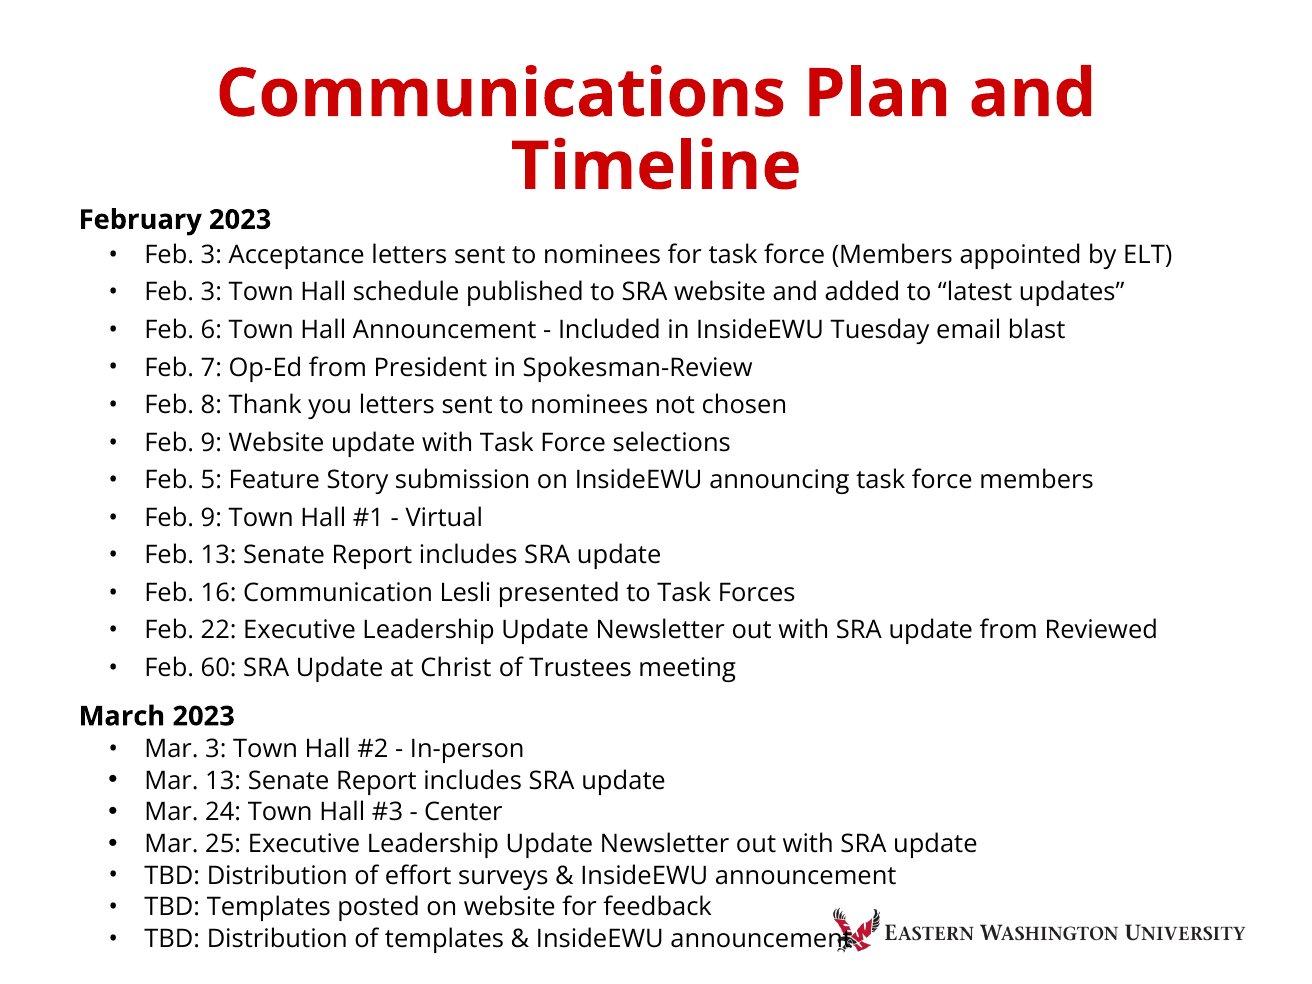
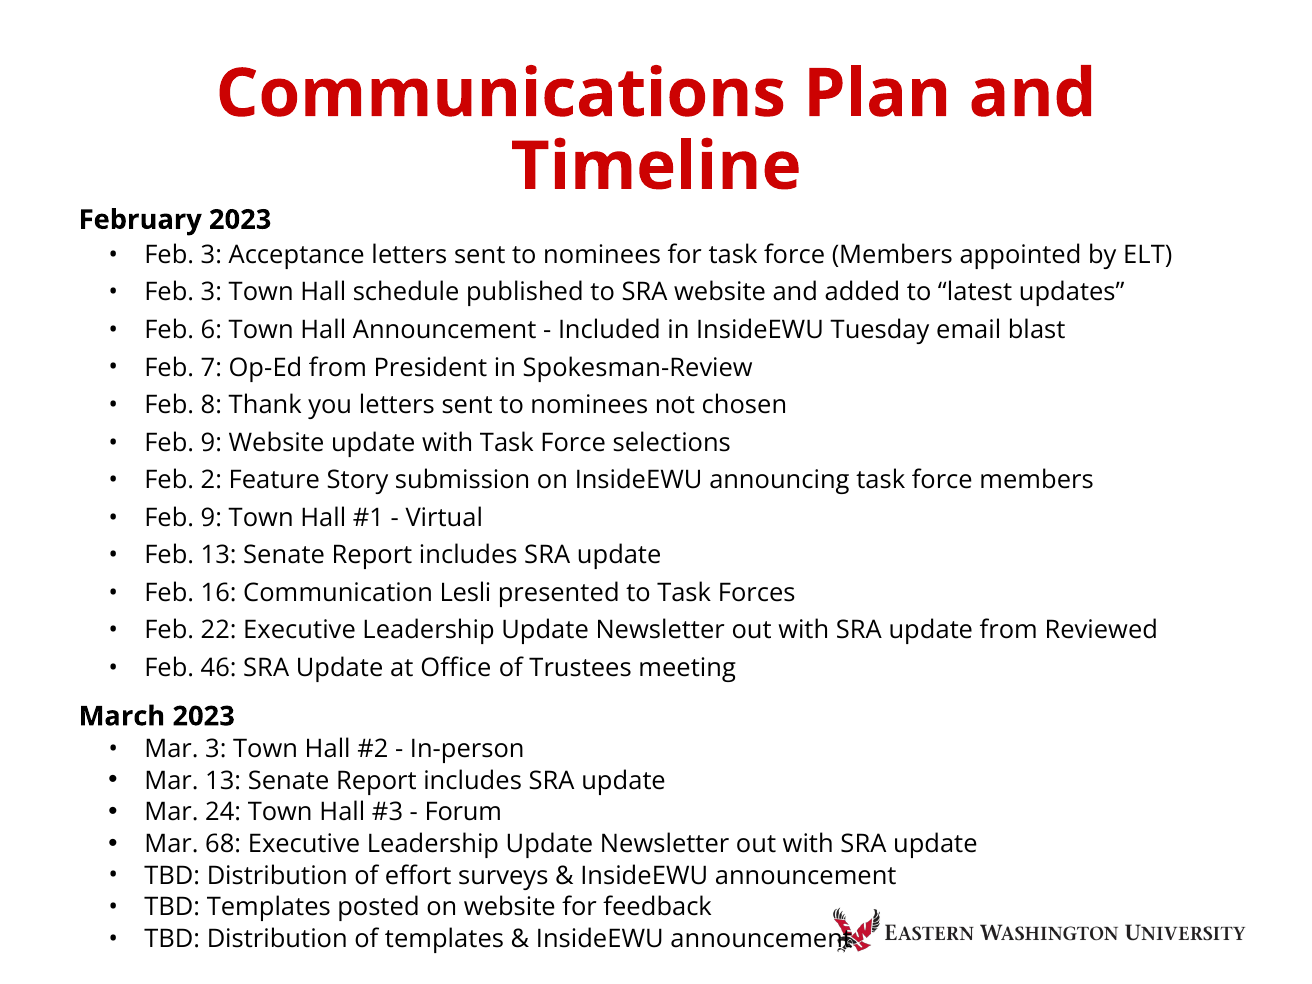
5: 5 -> 2 (211, 480)
60: 60 -> 46 (219, 668)
Christ: Christ -> Office (456, 668)
Center: Center -> Forum (463, 812)
25: 25 -> 68 (223, 844)
